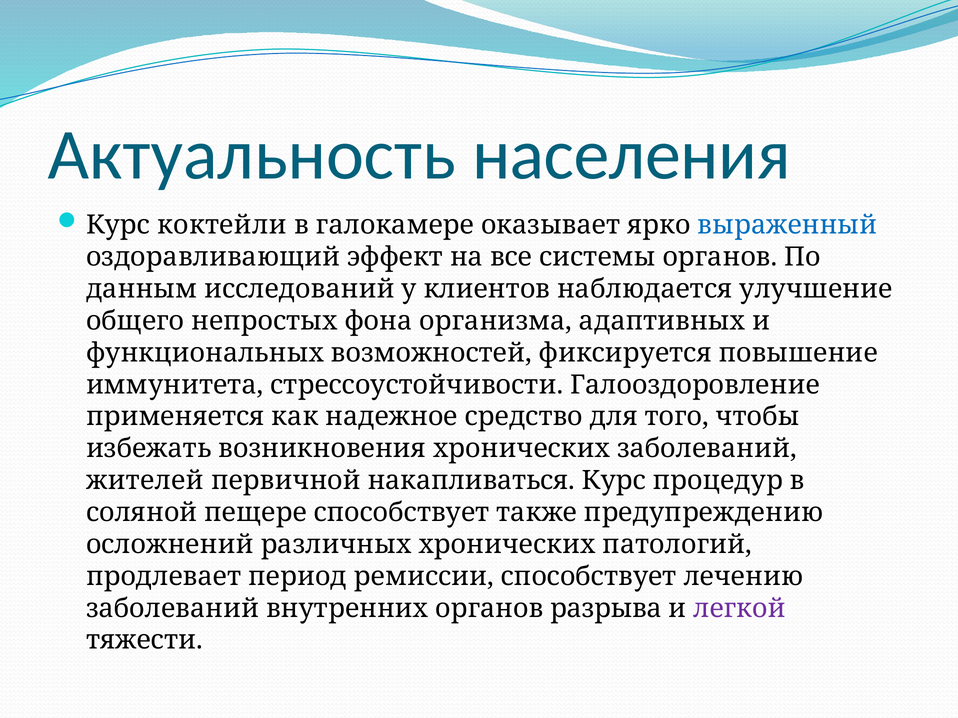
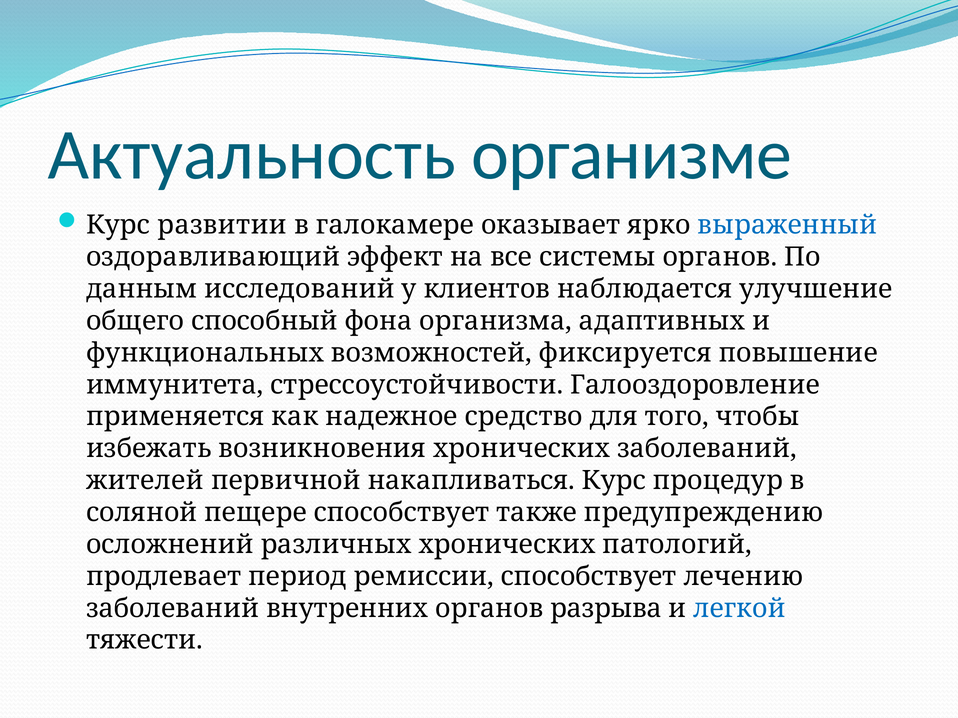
населения: населения -> организме (631, 155)
коктейли: коктейли -> развитии (222, 225)
непростых: непростых -> способный (265, 321)
легкой colour: purple -> blue (739, 609)
